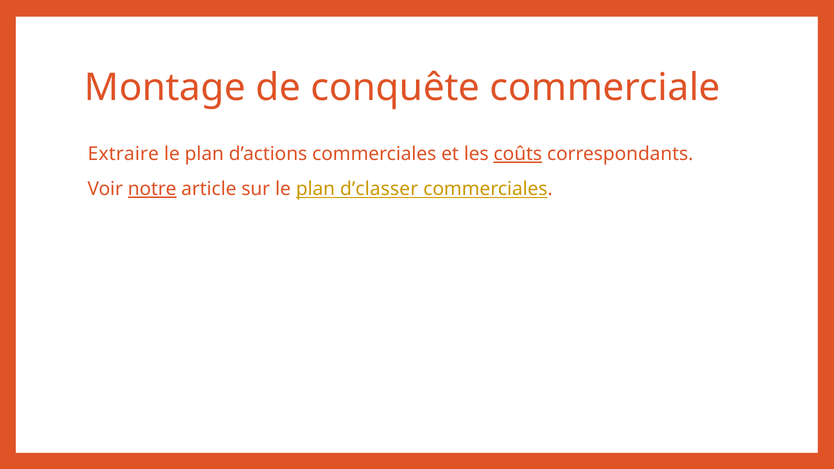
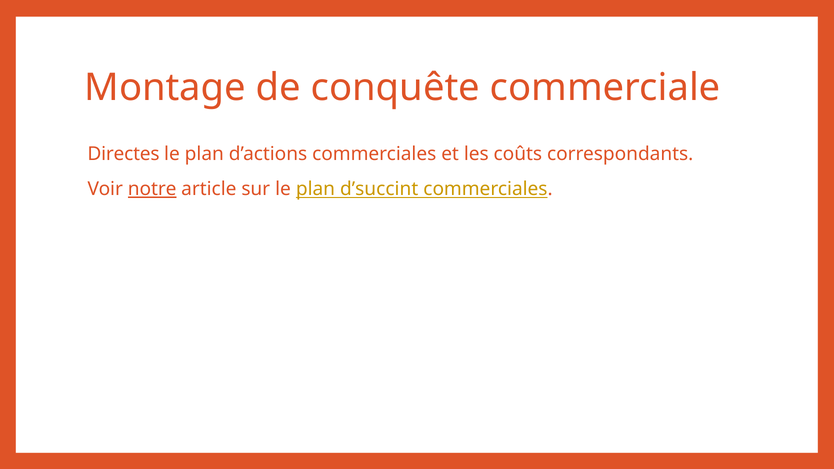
Extraire: Extraire -> Directes (123, 154)
coûts underline: present -> none (518, 154)
d’classer: d’classer -> d’succint (379, 189)
